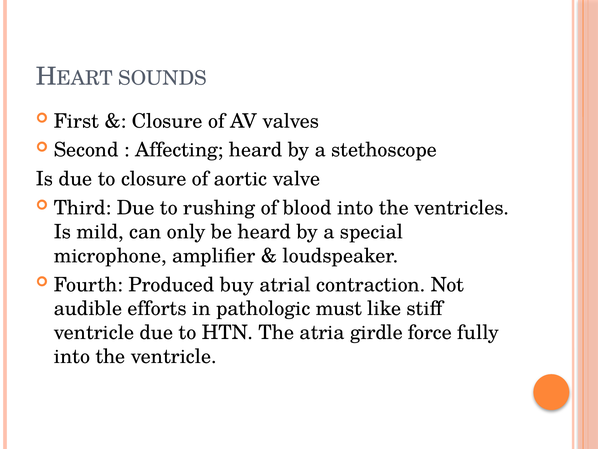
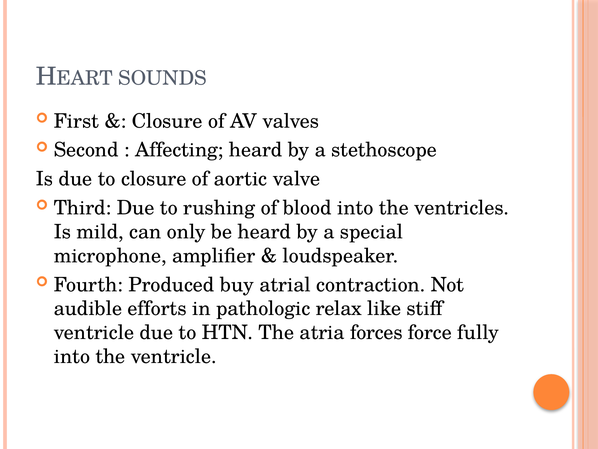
must: must -> relax (339, 308)
girdle: girdle -> forces (376, 332)
